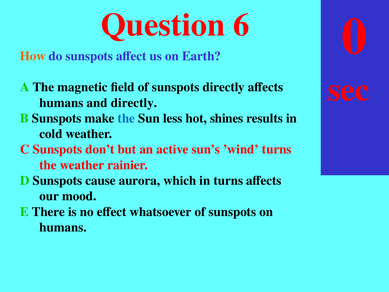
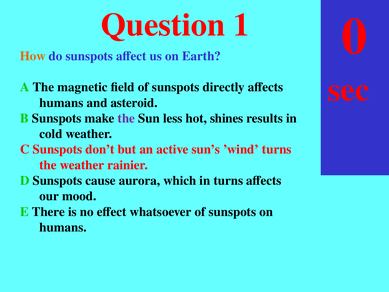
Question 6: 6 -> 1 (241, 25)
and directly: directly -> asteroid (134, 103)
the colour: blue -> purple (126, 118)
